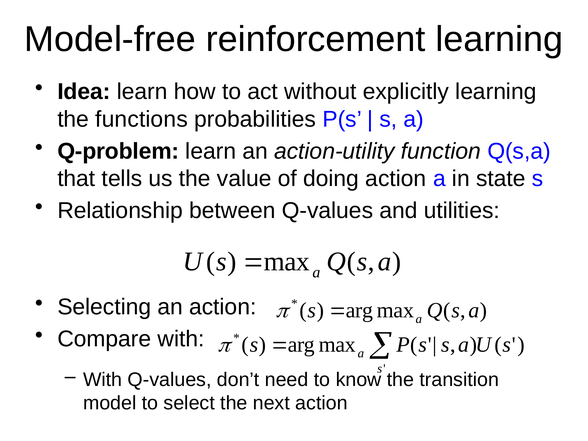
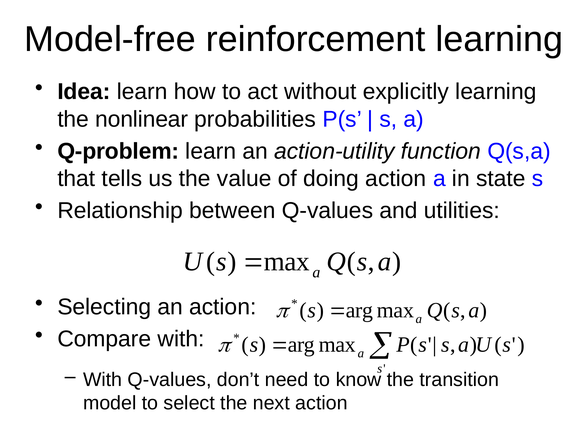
functions: functions -> nonlinear (142, 119)
